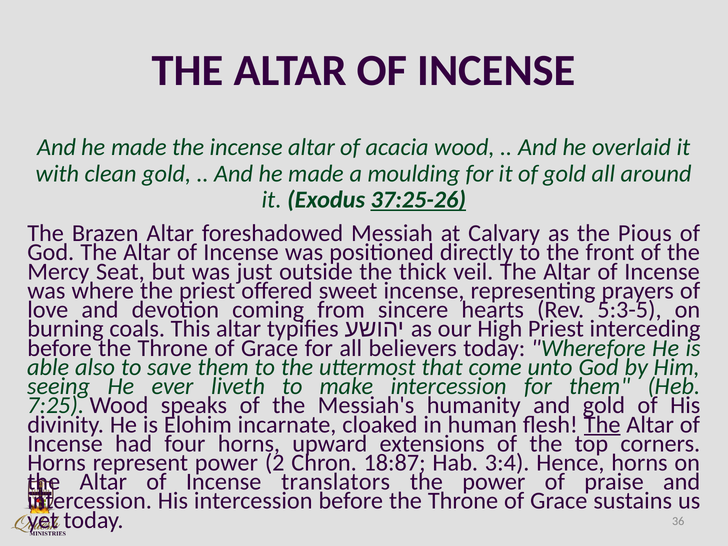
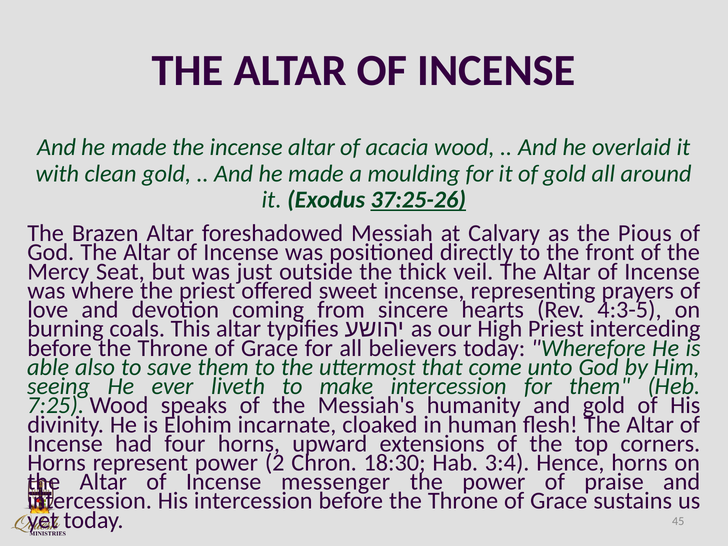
5:3-5: 5:3-5 -> 4:3-5 (629, 310)
The underline: present -> none (602, 425)
18:87: 18:87 -> 18:30 (395, 463)
translators: translators -> messenger (336, 482)
36: 36 -> 45 (678, 521)
